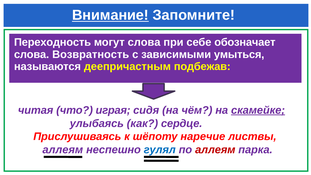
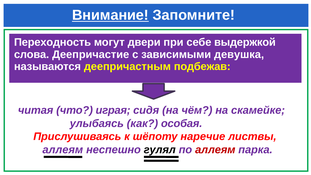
могут слова: слова -> двери (144, 42)
обозначает: обозначает -> выдержкой (245, 42)
Возвратность: Возвратность -> Деепричастие (91, 54)
умыться: умыться -> девушка (239, 54)
скамейке underline: present -> none (258, 110)
сердце: сердце -> особая (182, 123)
гулял colour: blue -> black (160, 150)
